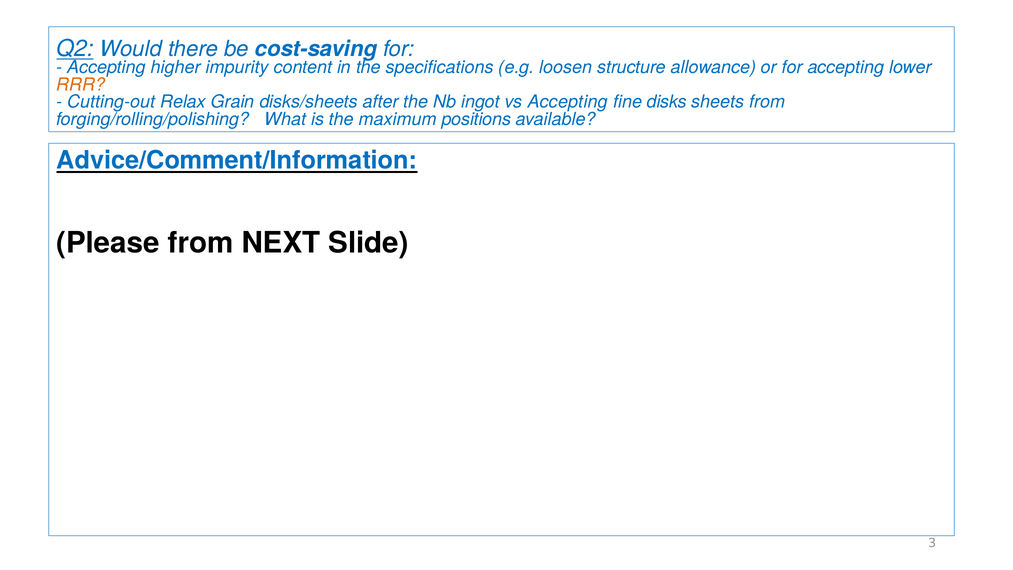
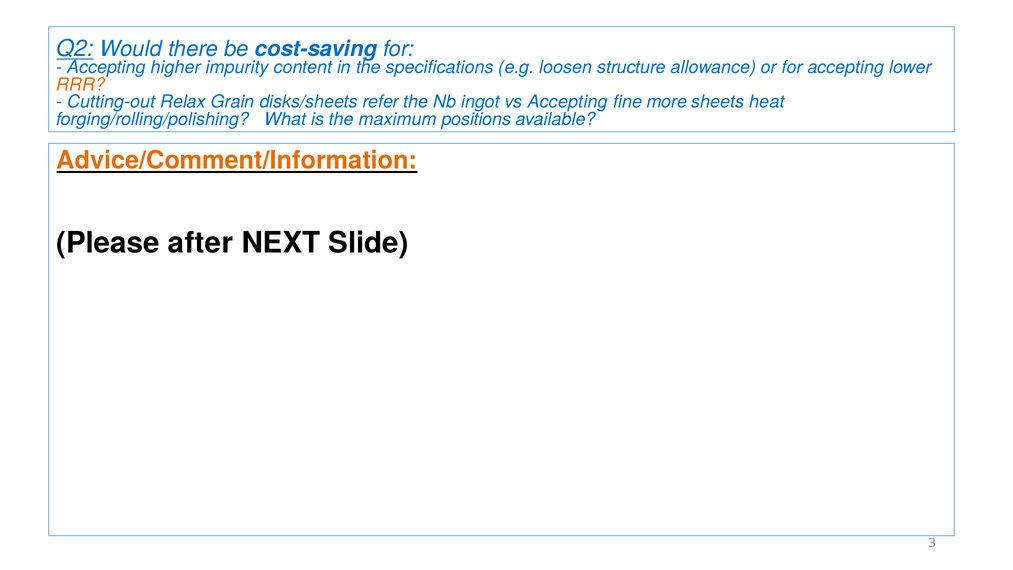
after: after -> refer (381, 102)
disks: disks -> more (667, 102)
sheets from: from -> heat (767, 102)
Advice/Comment/Information colour: blue -> orange (237, 161)
Please from: from -> after (200, 243)
